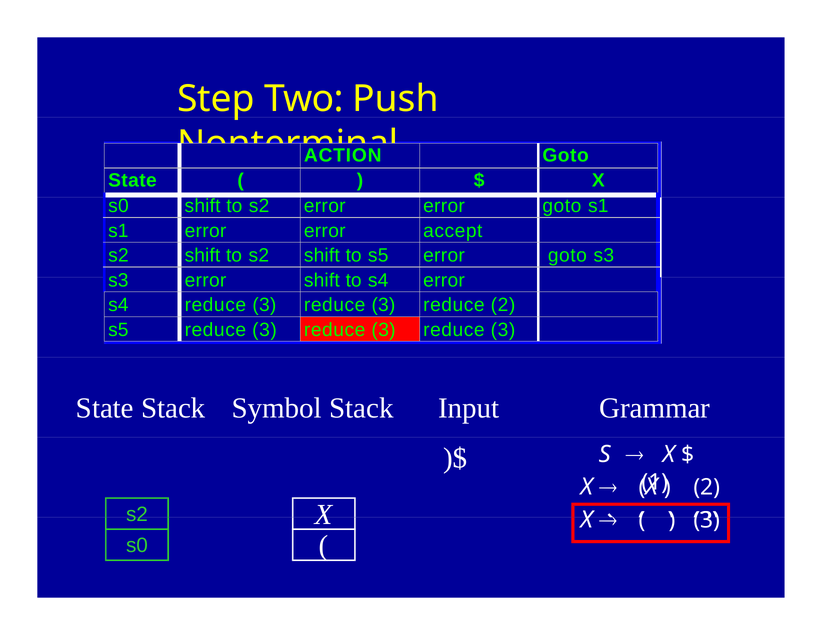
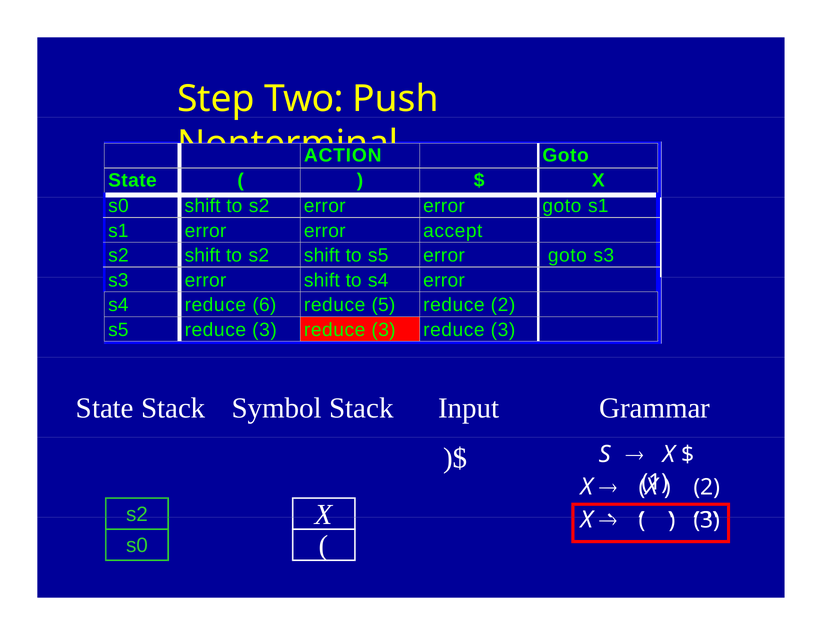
s4 reduce 3: 3 -> 6 (264, 305)
3: 3 -> 5 (383, 305)
